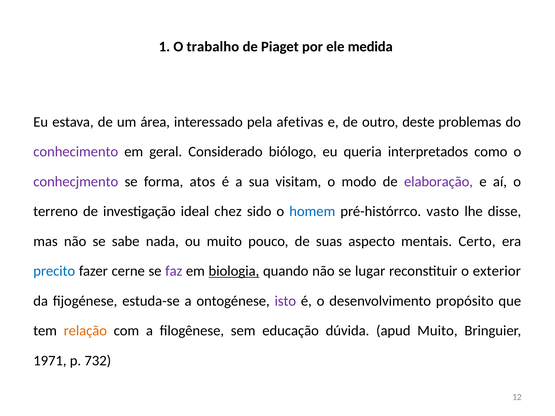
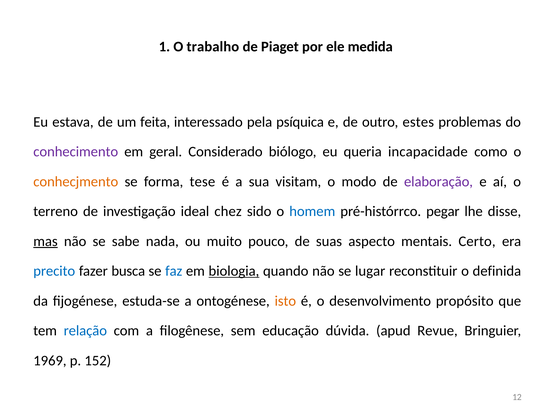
área: área -> feita (155, 122)
afetivas: afetivas -> psíquica (300, 122)
deste: deste -> estes (418, 122)
interpretados: interpretados -> incapacidade (428, 152)
conhecjmento colour: purple -> orange (76, 182)
atos: atos -> tese (202, 182)
vasto: vasto -> pegar (443, 212)
mas underline: none -> present (45, 241)
cerne: cerne -> busca (128, 271)
faz colour: purple -> blue (174, 271)
exterior: exterior -> definida (497, 271)
isto colour: purple -> orange (285, 301)
relação colour: orange -> blue (85, 331)
apud Muito: Muito -> Revue (438, 331)
1971: 1971 -> 1969 (50, 361)
732: 732 -> 152 (98, 361)
